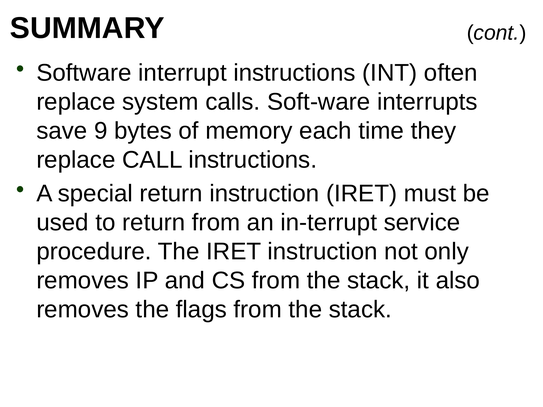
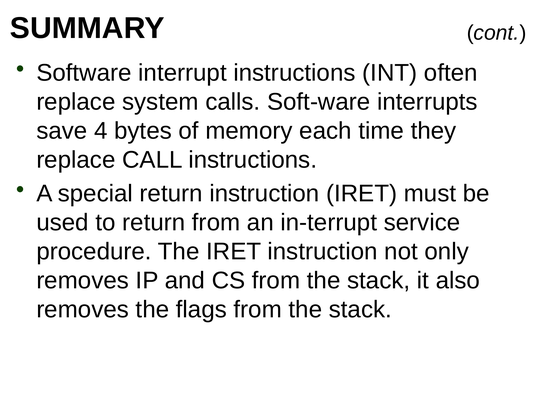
9: 9 -> 4 (101, 131)
